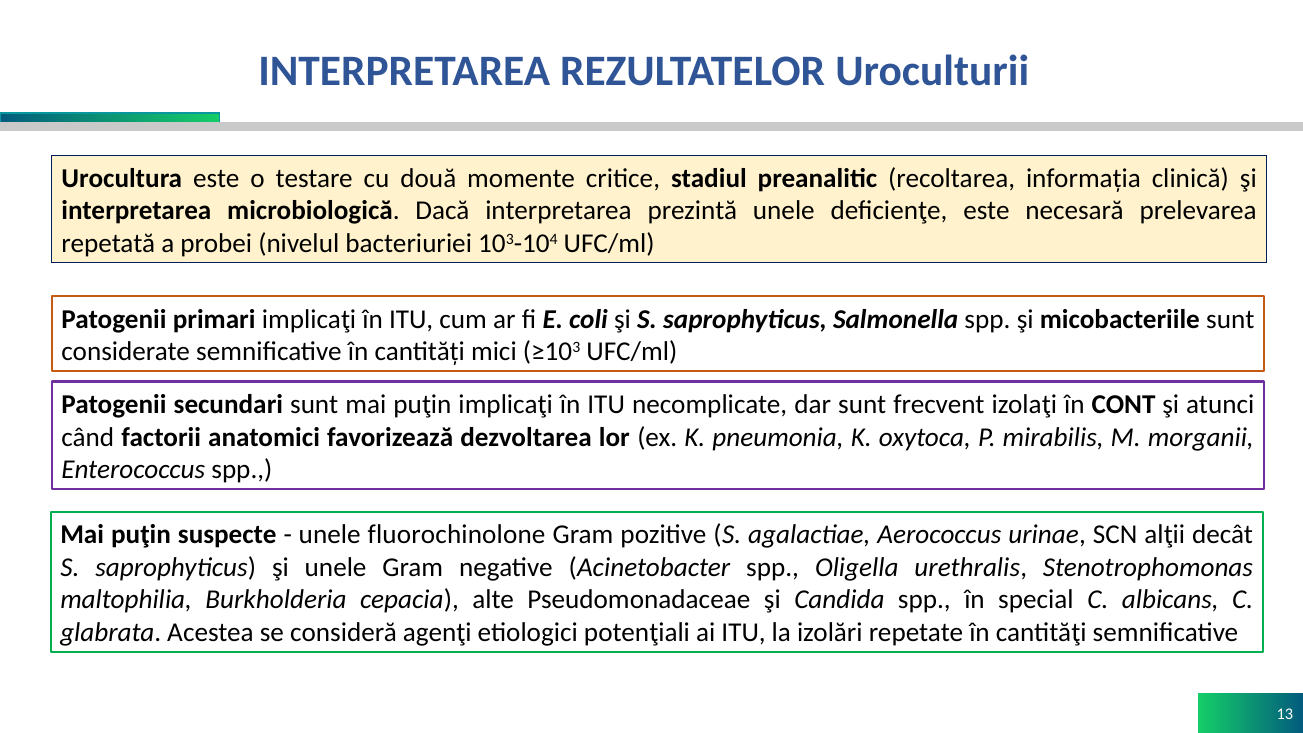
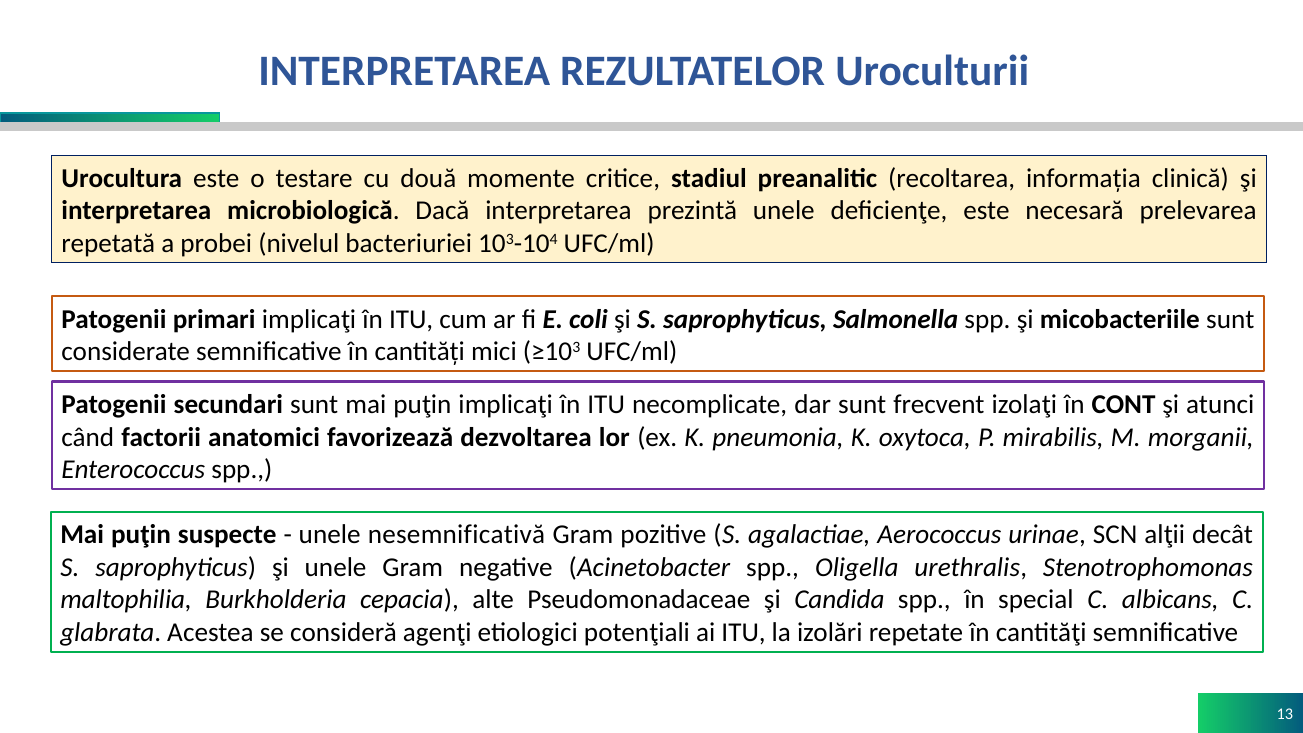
fluorochinolone: fluorochinolone -> nesemnificativă (456, 535)
